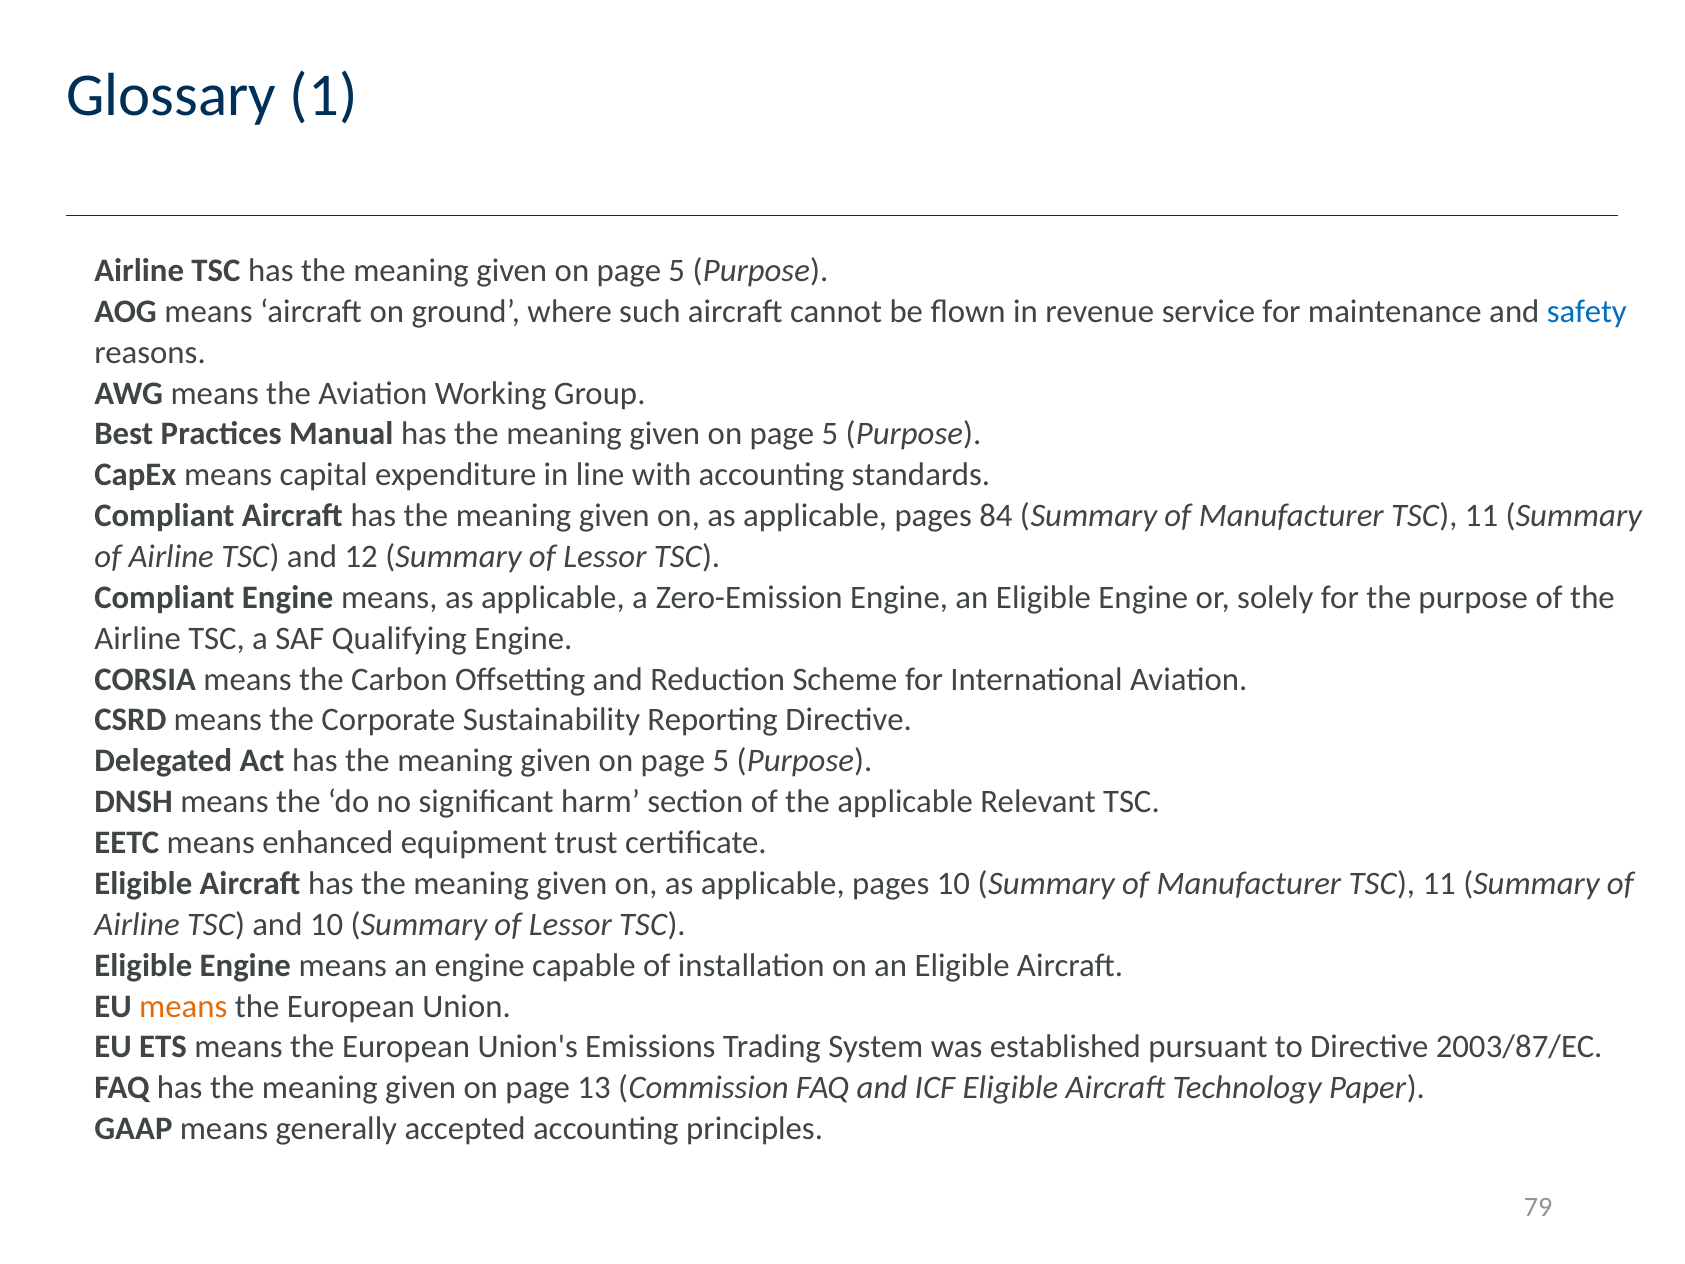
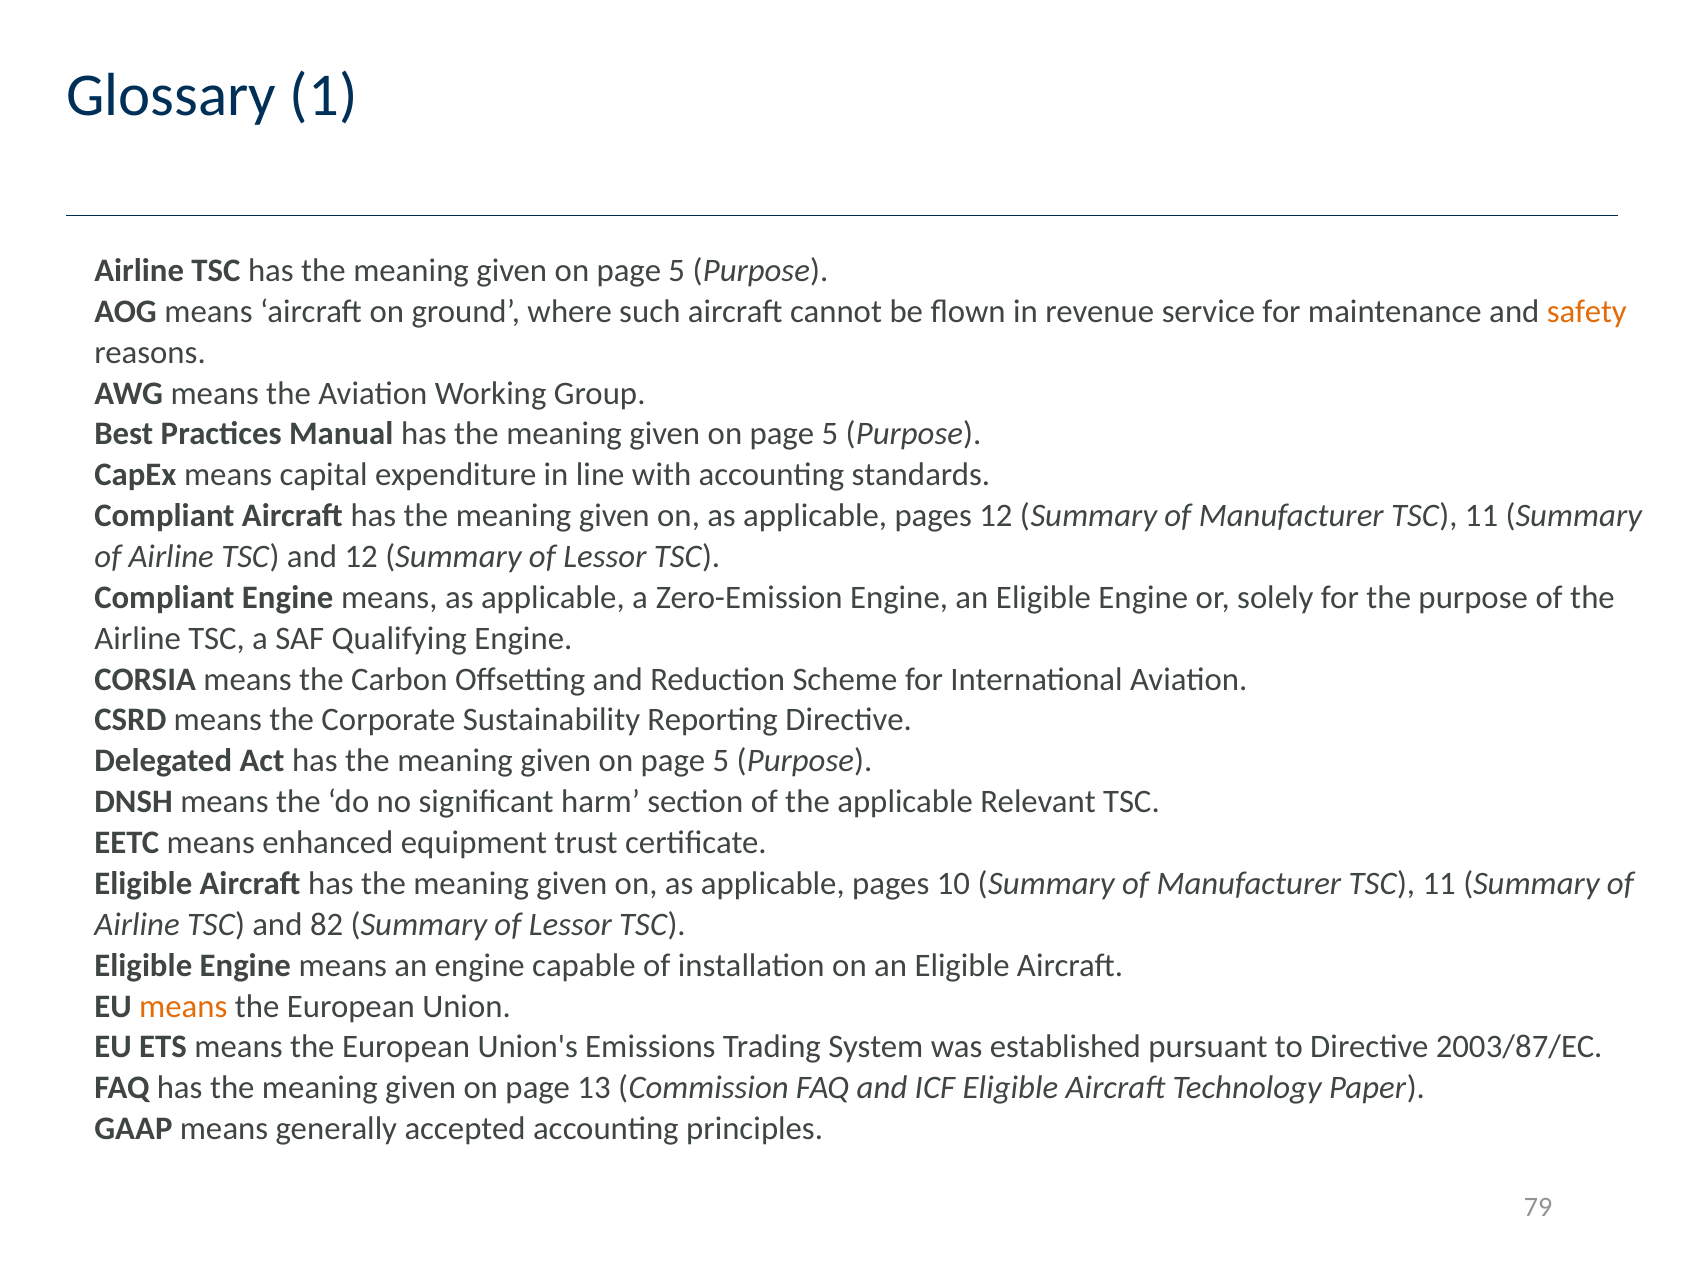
safety colour: blue -> orange (1587, 311)
pages 84: 84 -> 12 (996, 516)
and 10: 10 -> 82 (327, 924)
